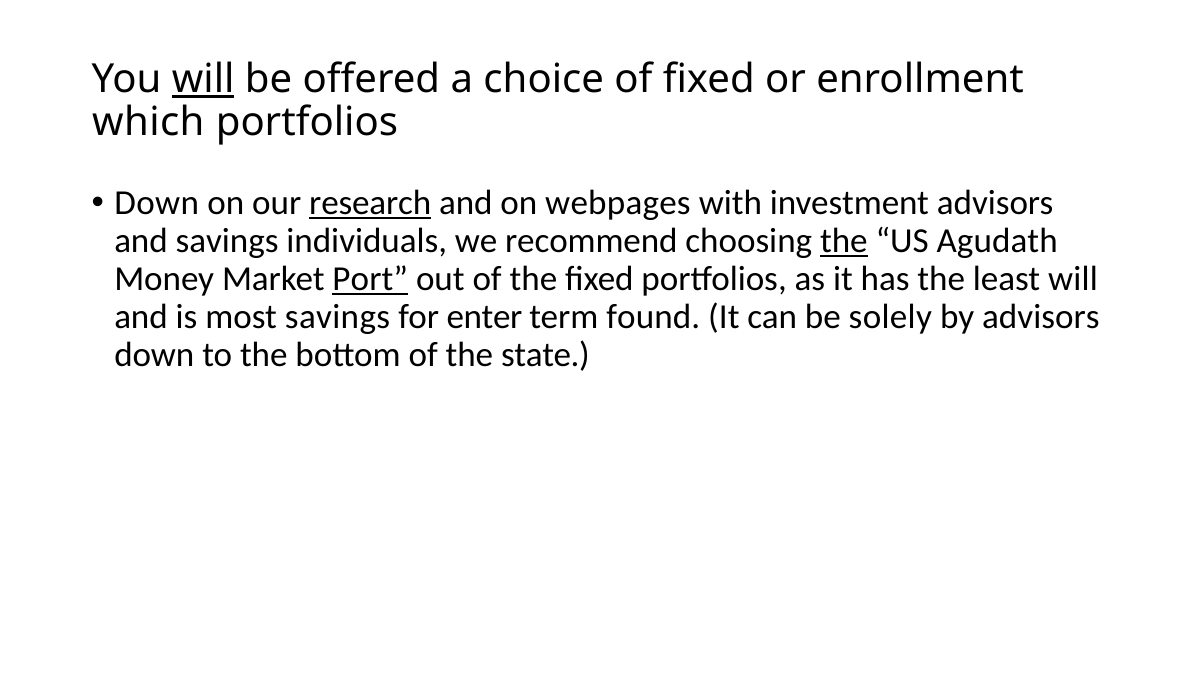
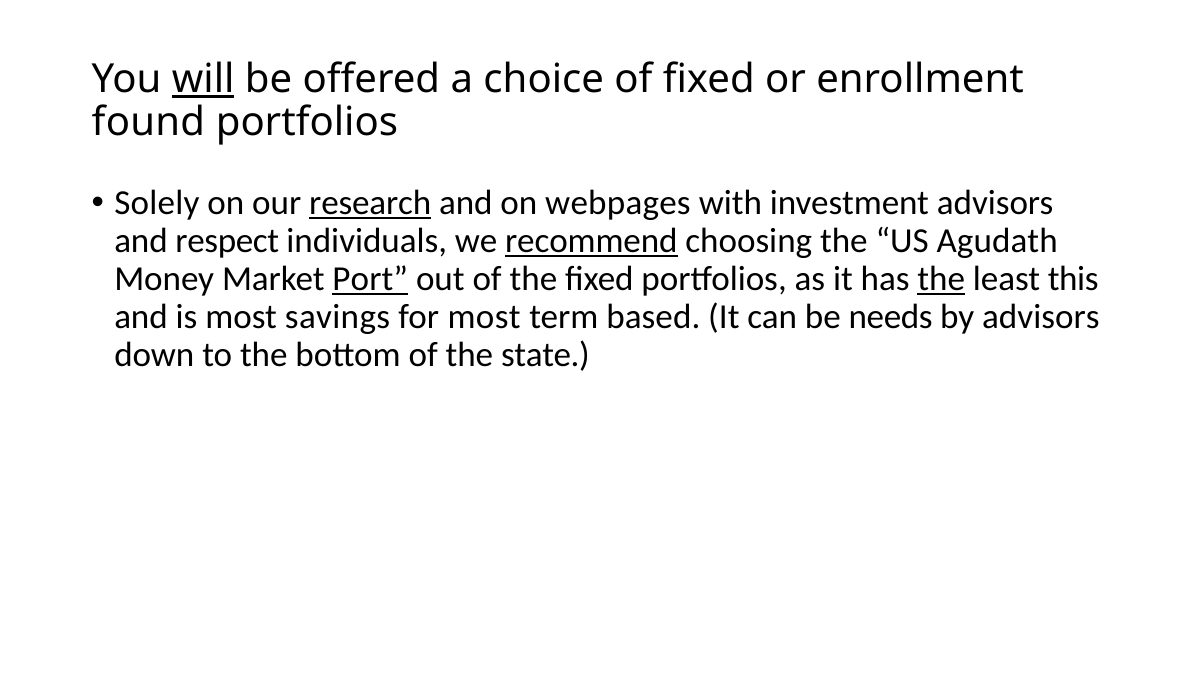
which: which -> found (148, 123)
Down: Down -> Solely (157, 203)
and savings: savings -> respect (227, 241)
recommend underline: none -> present (591, 241)
the underline: present -> none (844, 241)
the underline: none -> present (941, 279)
least will: will -> this (1073, 279)
for enter: enter -> most (484, 317)
found: found -> based (653, 317)
solely: solely -> needs (891, 317)
